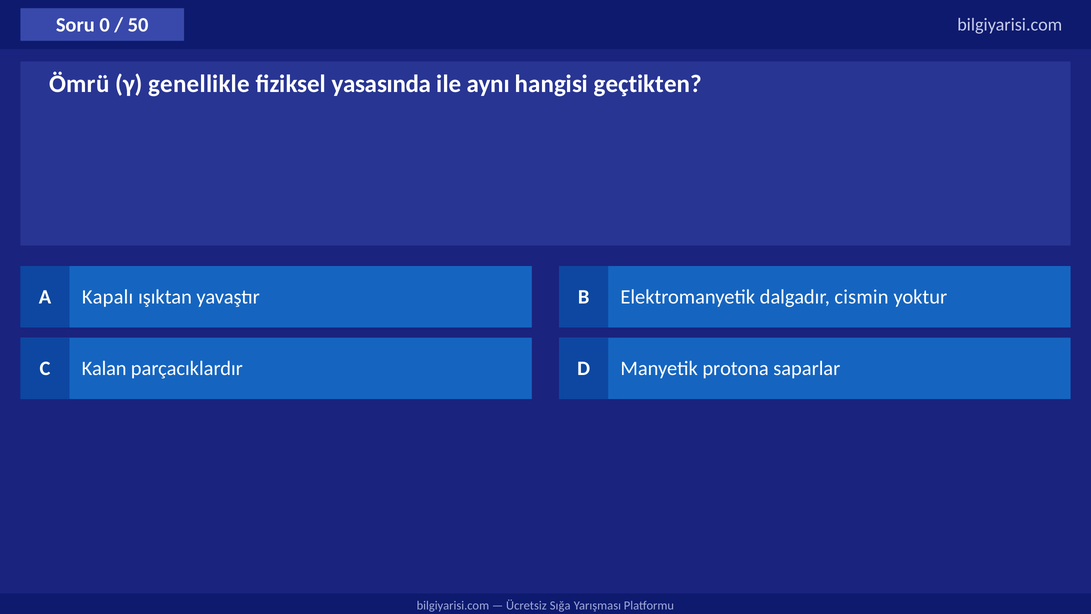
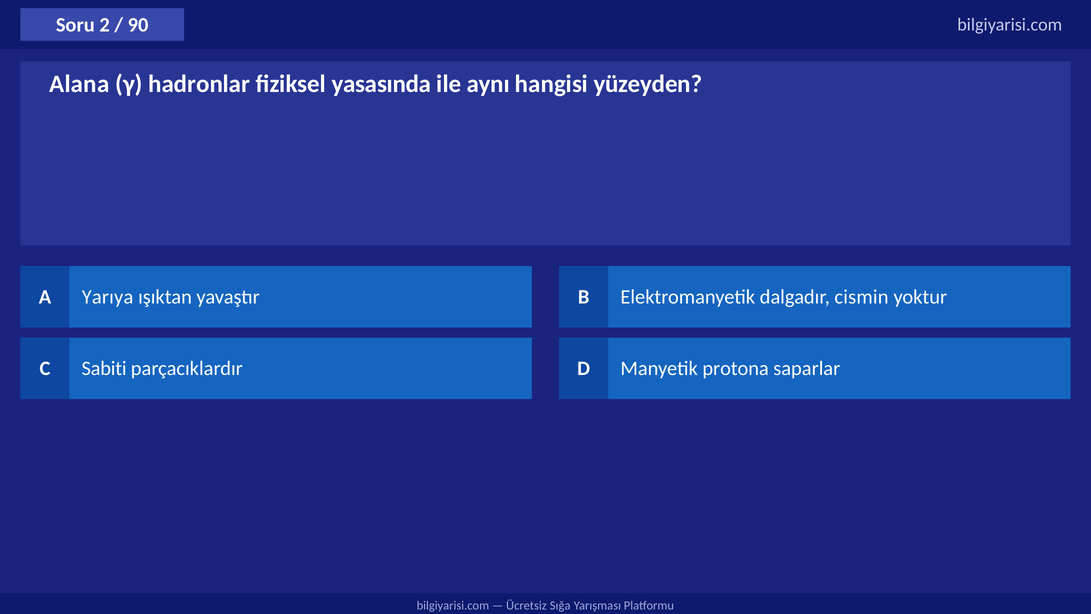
0: 0 -> 2 (105, 25)
50: 50 -> 90 (138, 25)
Ömrü: Ömrü -> Alana (79, 84)
genellikle: genellikle -> hadronlar (199, 84)
geçtikten: geçtikten -> yüzeyden (648, 84)
Kapalı: Kapalı -> Yarıya (108, 297)
Kalan: Kalan -> Sabiti (104, 368)
